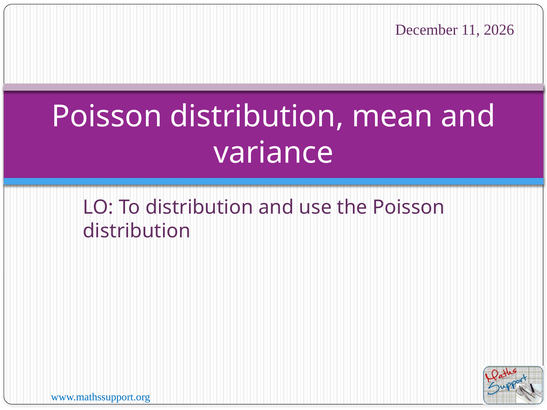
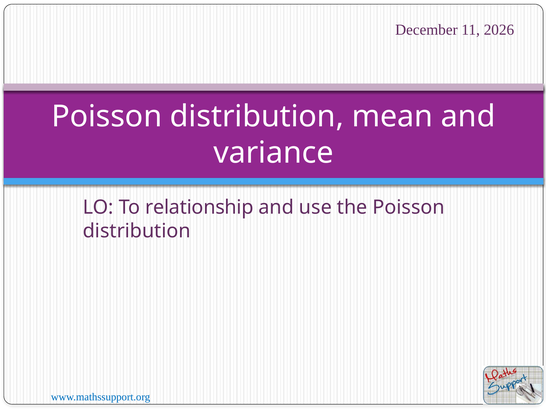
To distribution: distribution -> relationship (199, 207)
